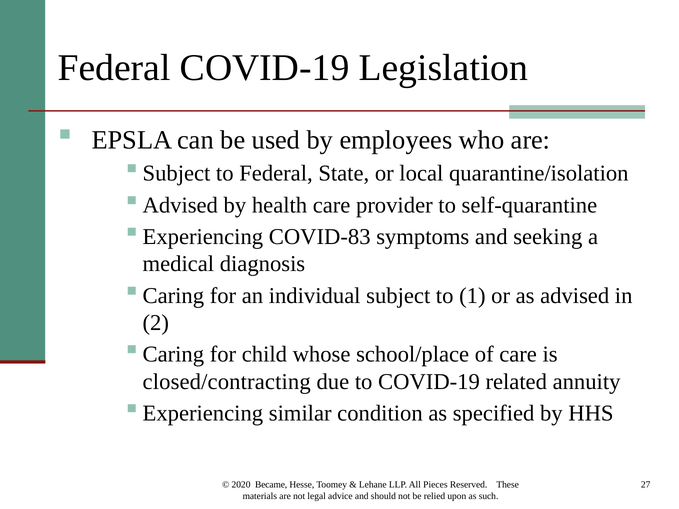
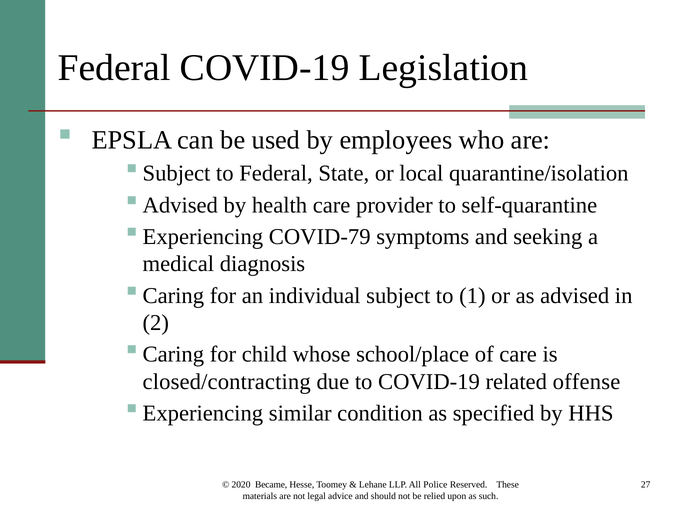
COVID-83: COVID-83 -> COVID-79 (320, 237)
annuity: annuity -> offense (586, 382)
Pieces: Pieces -> Police (435, 485)
